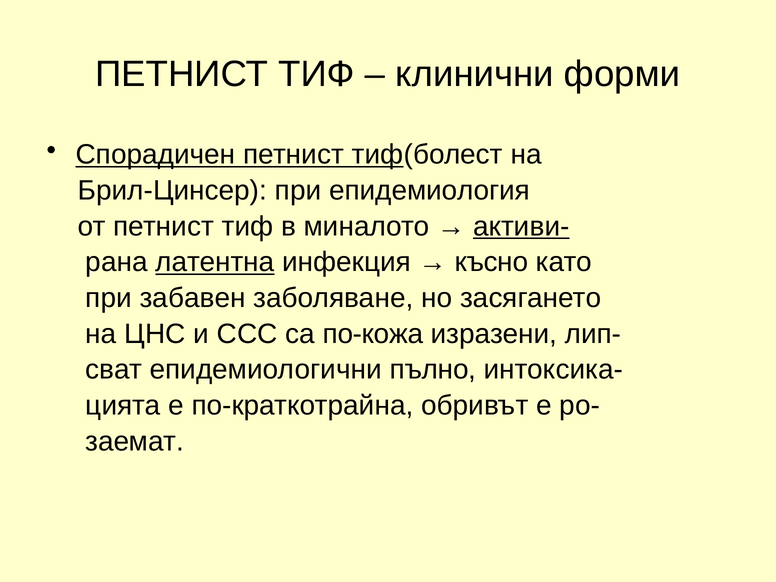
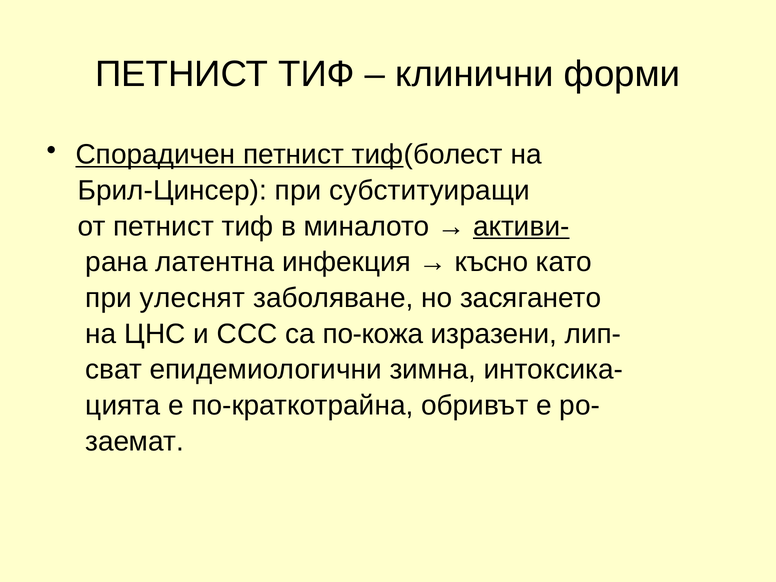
епидемиология: епидемиология -> субституиращи (430, 190)
латентна underline: present -> none (215, 262)
забавен: забавен -> улеснят (193, 298)
пълно: пълно -> зимна (433, 370)
